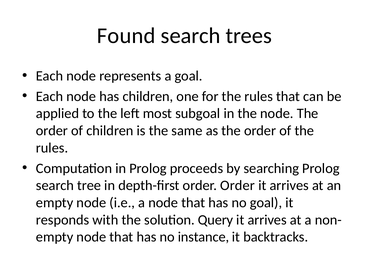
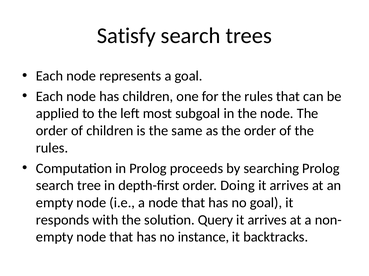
Found: Found -> Satisfy (126, 36)
order Order: Order -> Doing (238, 186)
